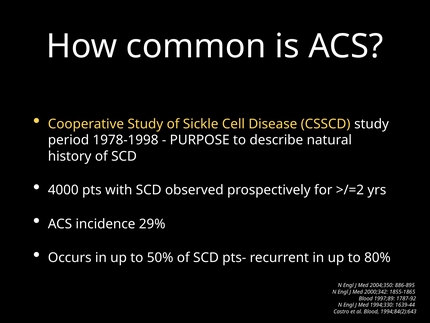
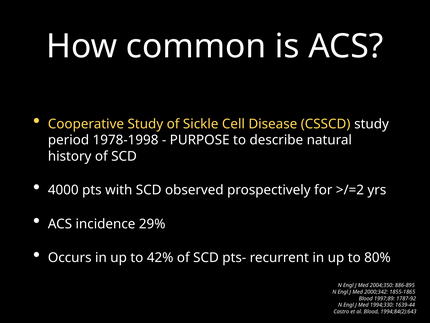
50%: 50% -> 42% (160, 257)
